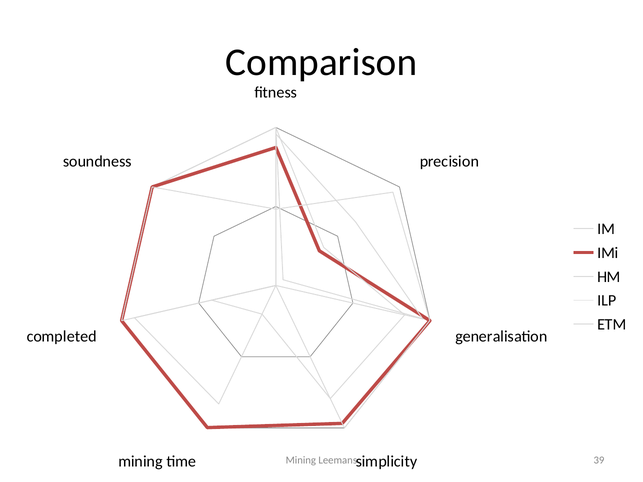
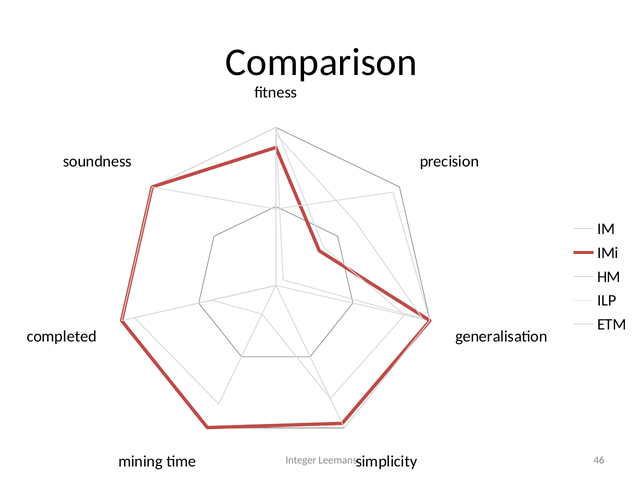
Mining: Mining -> Integer (301, 460)
39: 39 -> 46 (599, 460)
